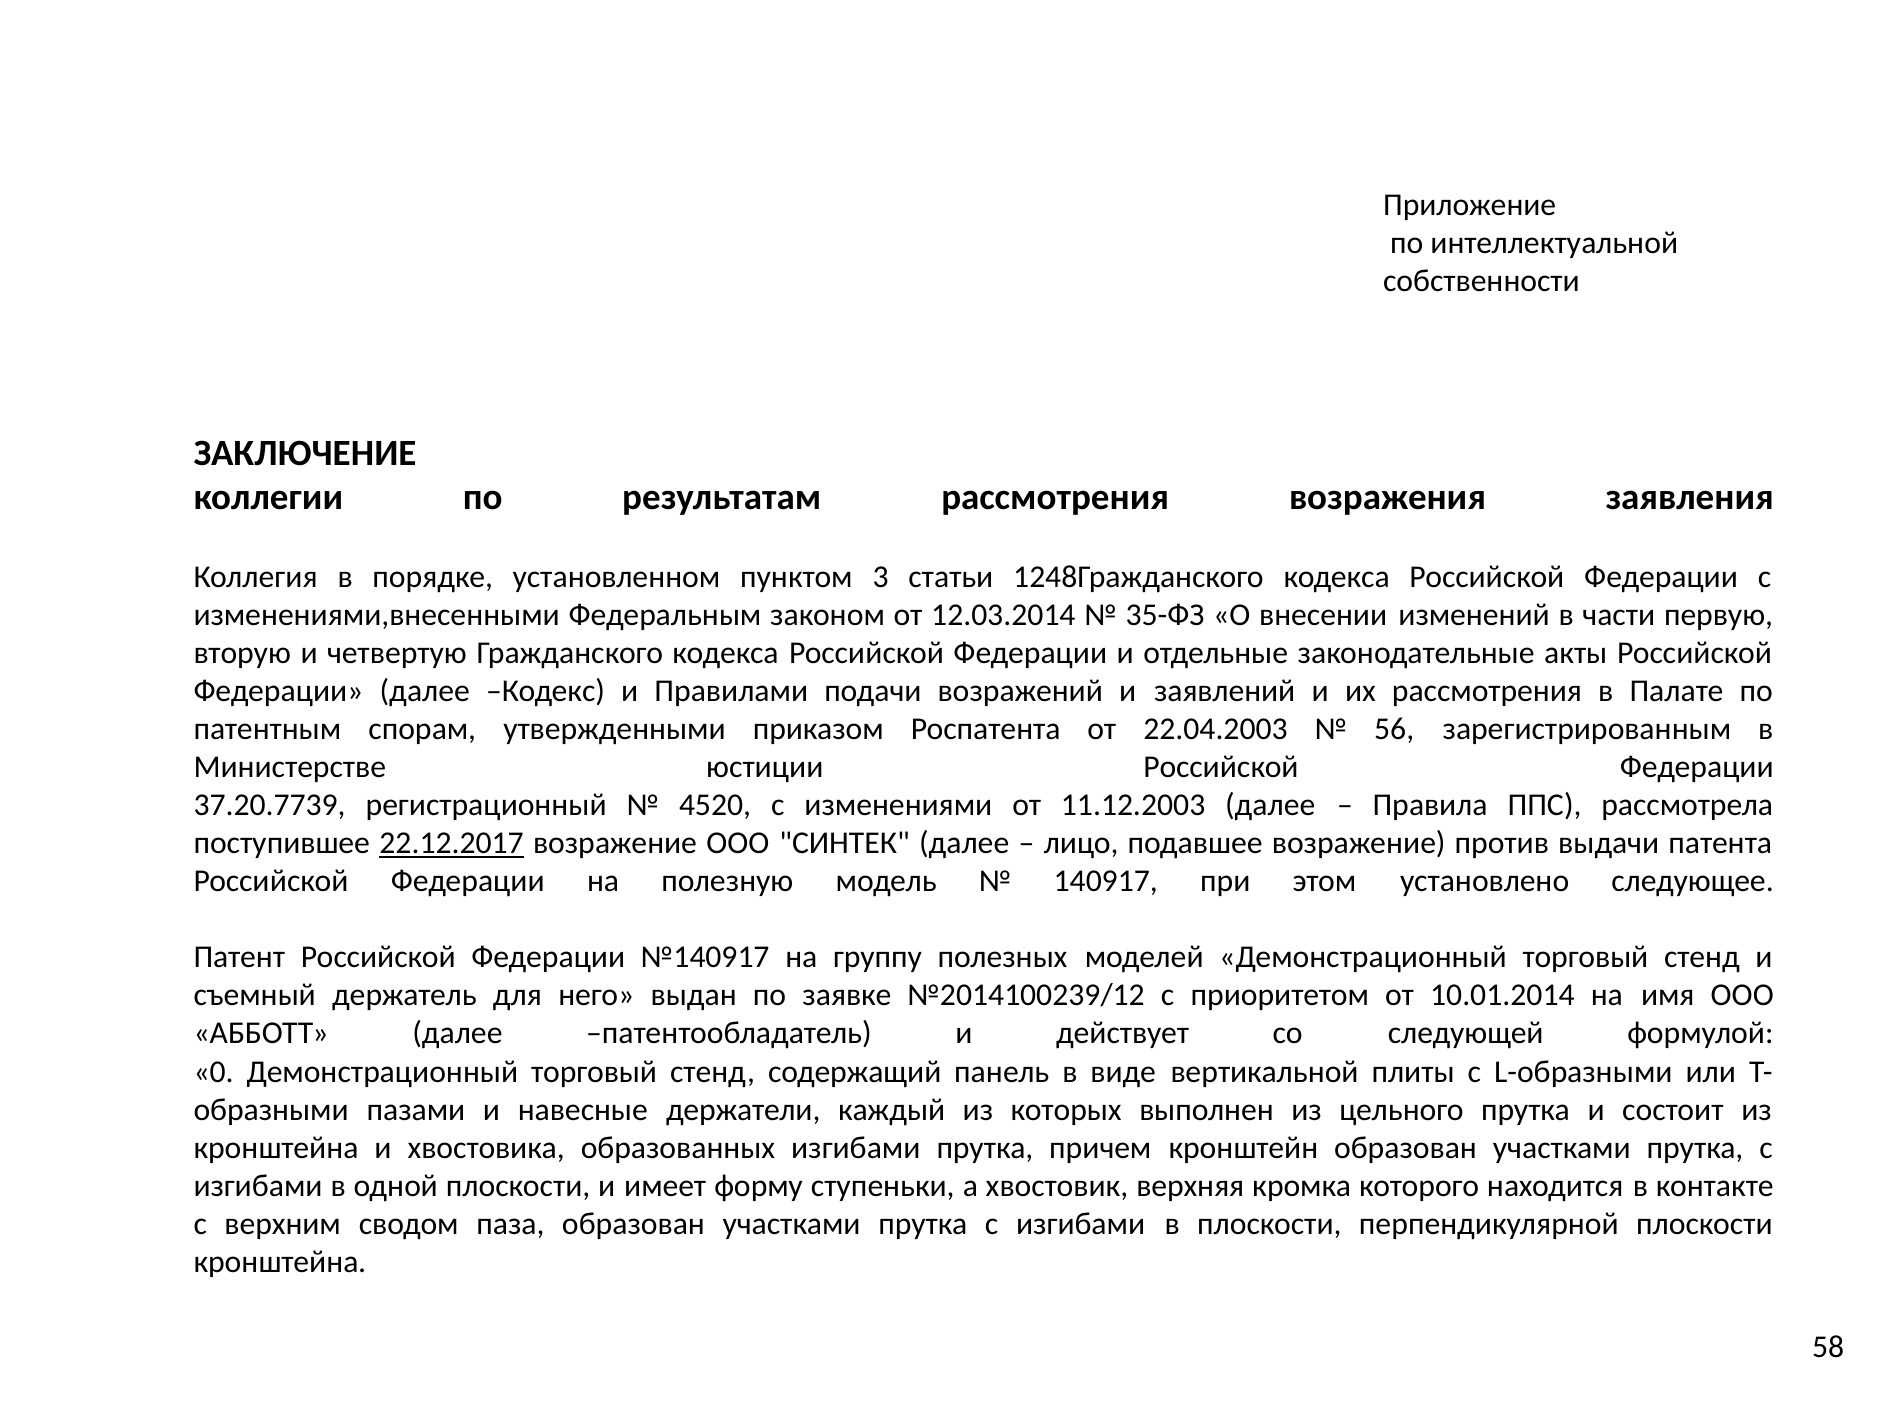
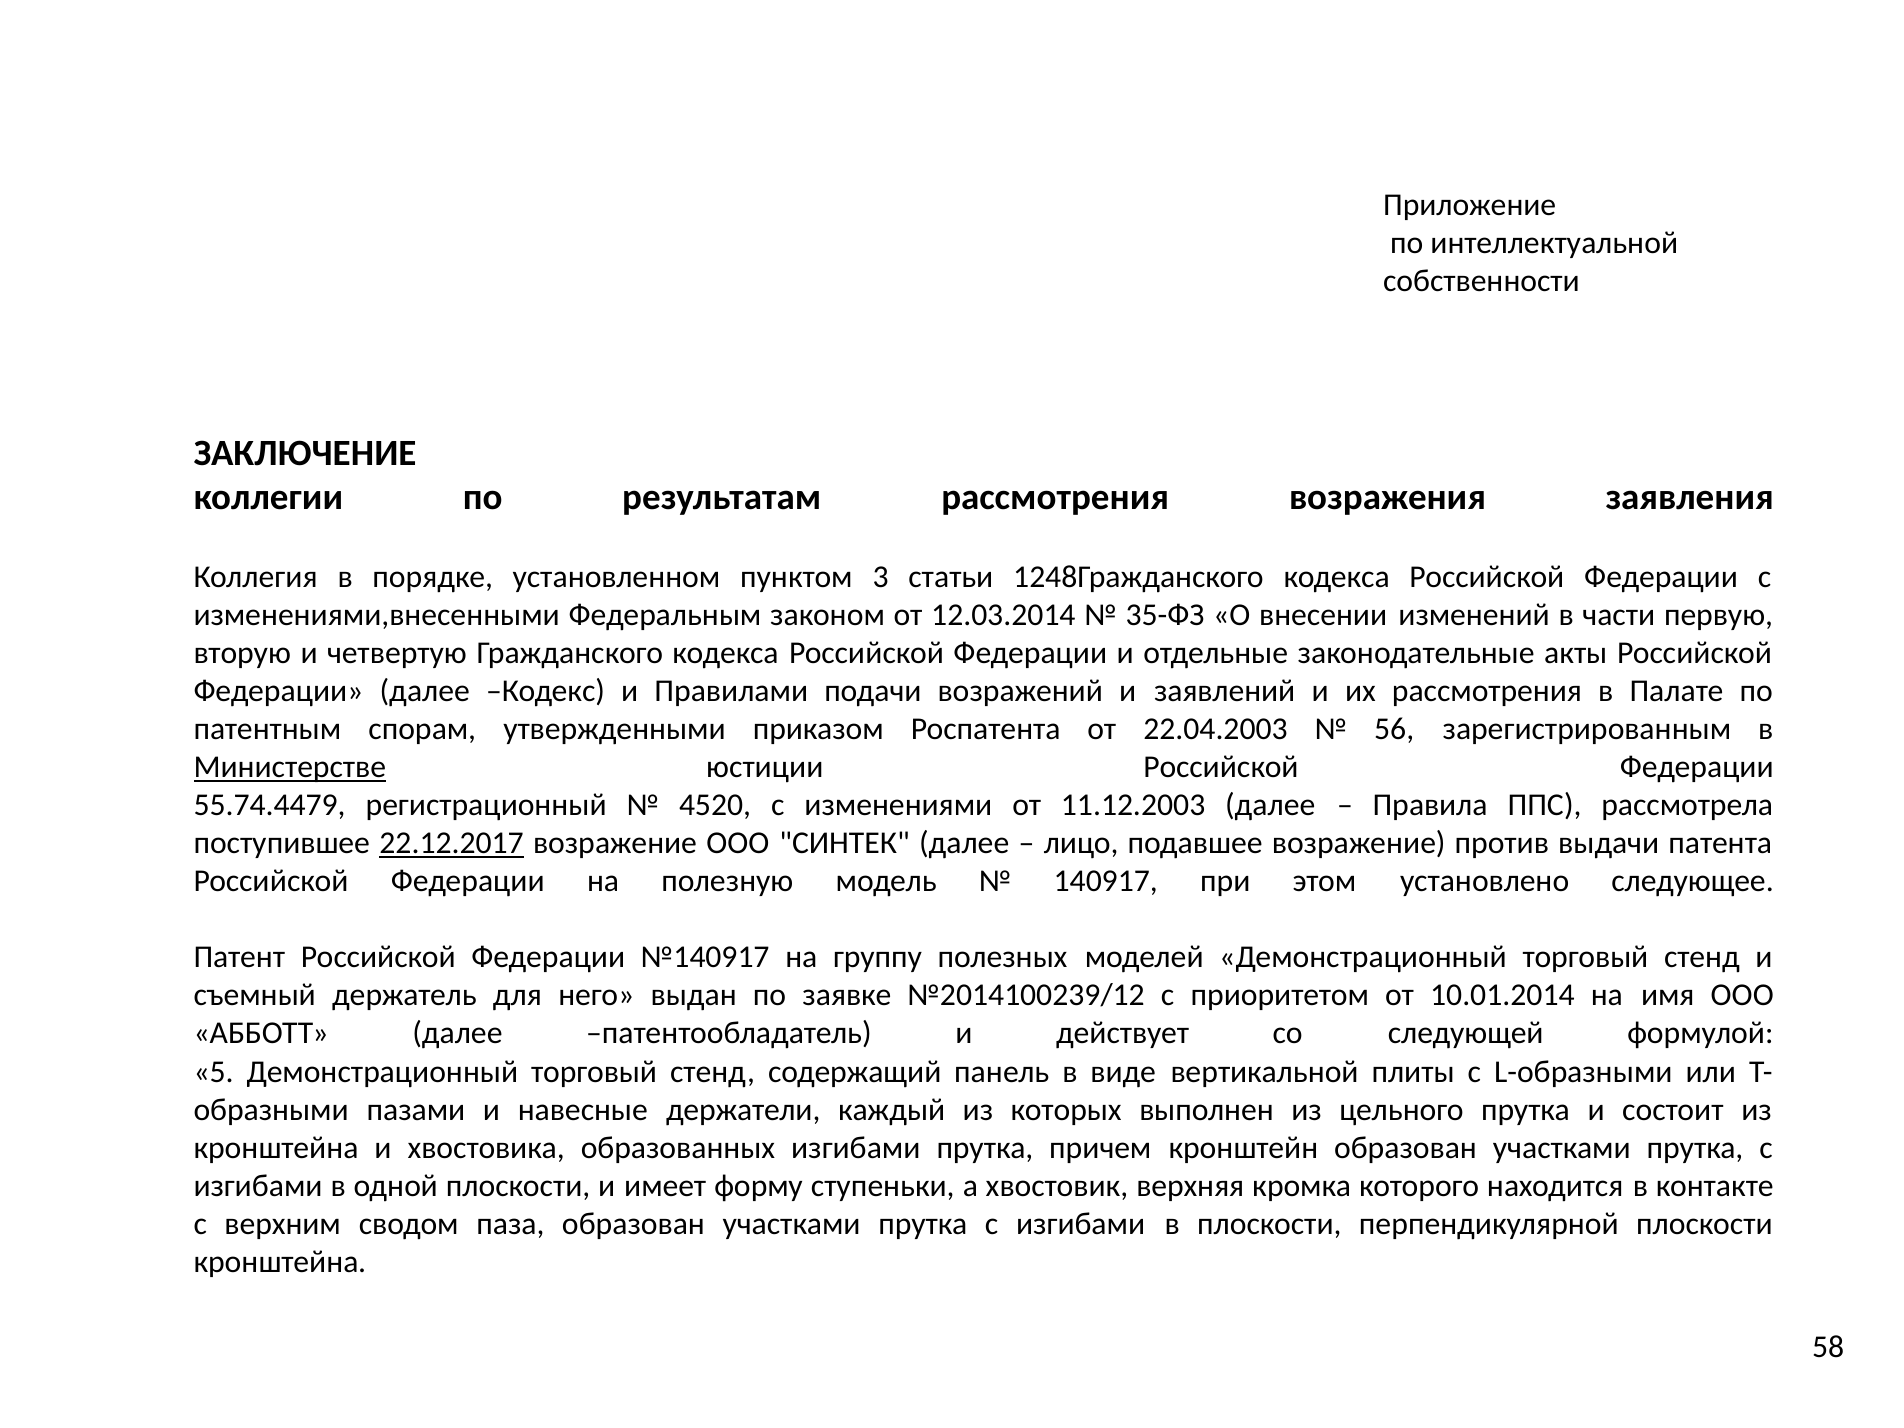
Министерстве underline: none -> present (290, 767)
37.20.7739: 37.20.7739 -> 55.74.4479 (270, 805)
0: 0 -> 5 (214, 1072)
